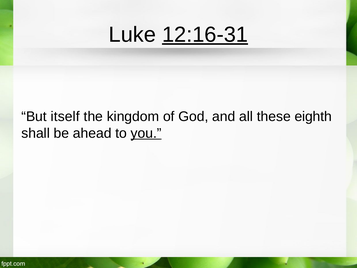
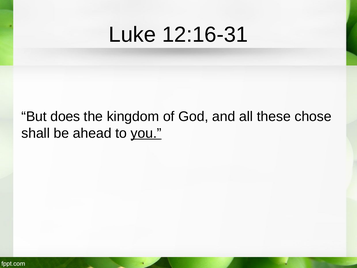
12:16-31 underline: present -> none (205, 35)
itself: itself -> does (65, 116)
eighth: eighth -> chose (313, 116)
